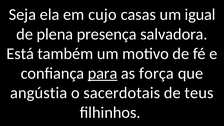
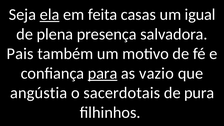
ela underline: none -> present (50, 15)
cujo: cujo -> feita (103, 15)
Está: Está -> Pais (20, 54)
força: força -> vazio (156, 73)
teus: teus -> pura (199, 93)
